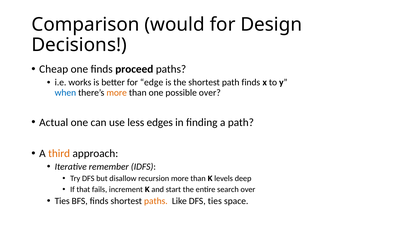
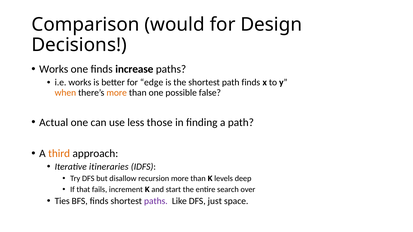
Cheap: Cheap -> Works (54, 69)
proceed: proceed -> increase (134, 69)
when colour: blue -> orange (65, 93)
possible over: over -> false (210, 93)
edges: edges -> those (160, 123)
remember: remember -> itineraries (109, 167)
paths colour: orange -> purple (156, 201)
DFS ties: ties -> just (215, 201)
